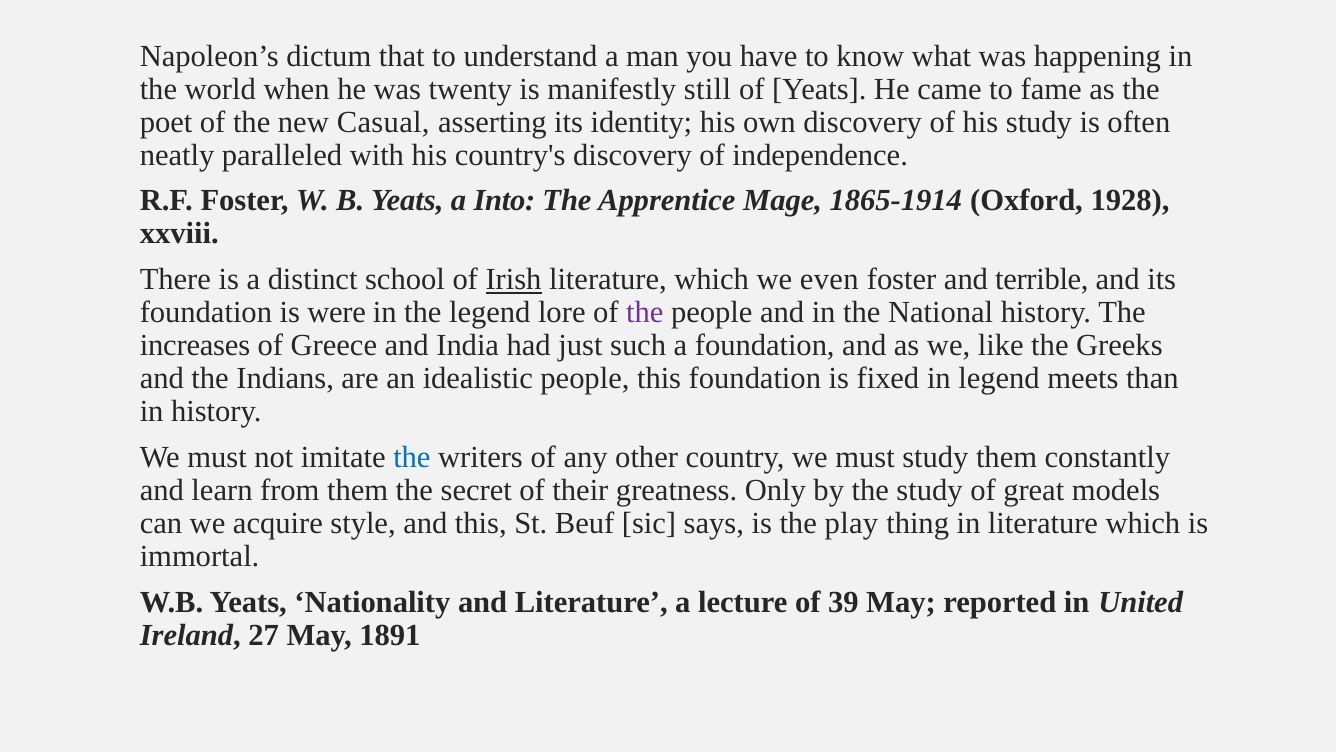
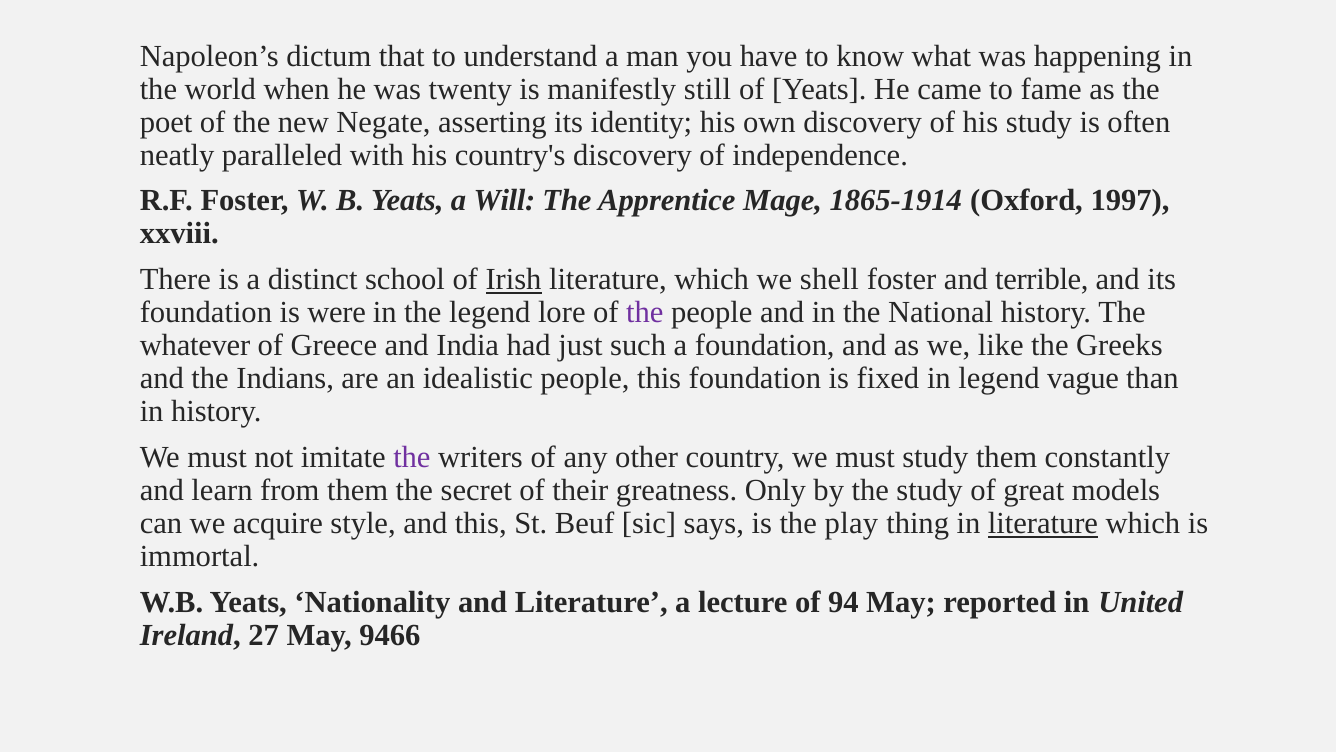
Casual: Casual -> Negate (383, 122)
Into: Into -> Will (504, 201)
1928: 1928 -> 1997 (1130, 201)
even: even -> shell (829, 279)
increases: increases -> whatever (195, 345)
meets: meets -> vague (1083, 378)
the colour: blue -> purple (412, 457)
literature underline: none -> present (1043, 523)
39: 39 -> 94 (843, 602)
1891: 1891 -> 9466 (390, 635)
